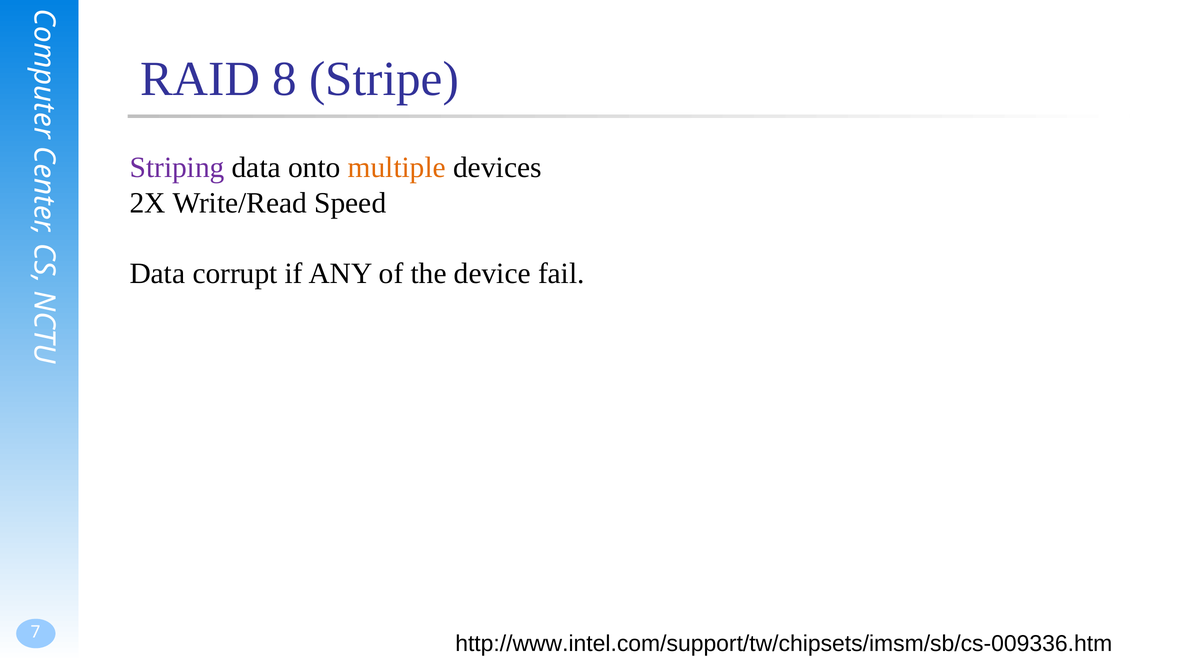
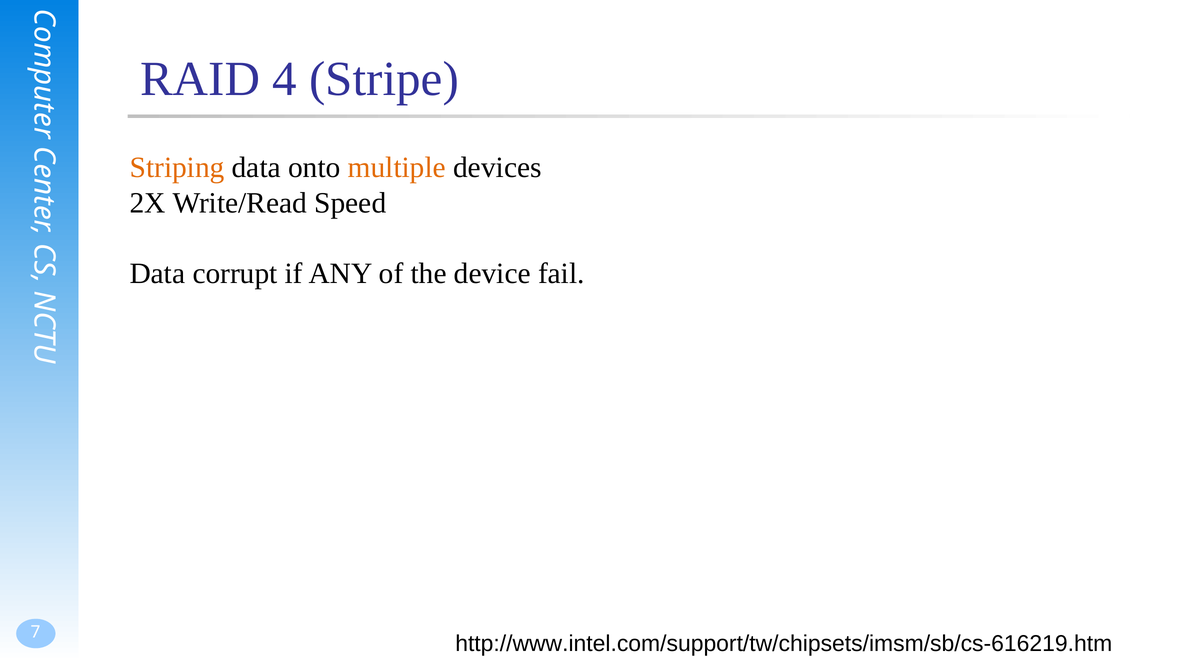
8: 8 -> 4 (285, 79)
Striping colour: purple -> orange (177, 168)
http://www.intel.com/support/tw/chipsets/imsm/sb/cs-009336.htm: http://www.intel.com/support/tw/chipsets/imsm/sb/cs-009336.htm -> http://www.intel.com/support/tw/chipsets/imsm/sb/cs-616219.htm (784, 644)
